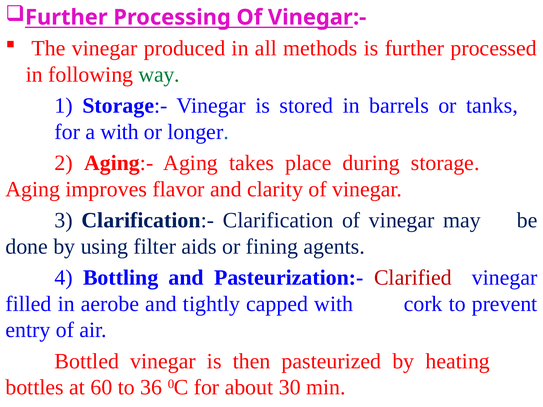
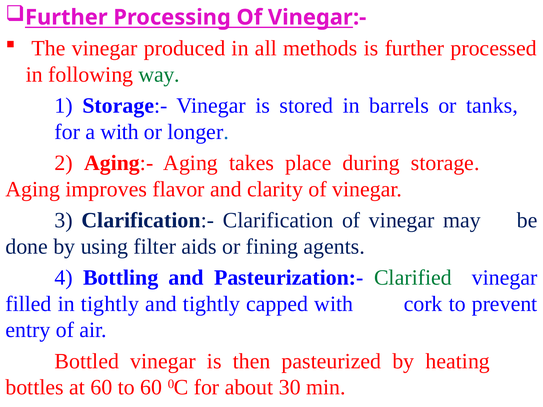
Clarified colour: red -> green (413, 278)
in aerobe: aerobe -> tightly (110, 304)
to 36: 36 -> 60 (151, 388)
